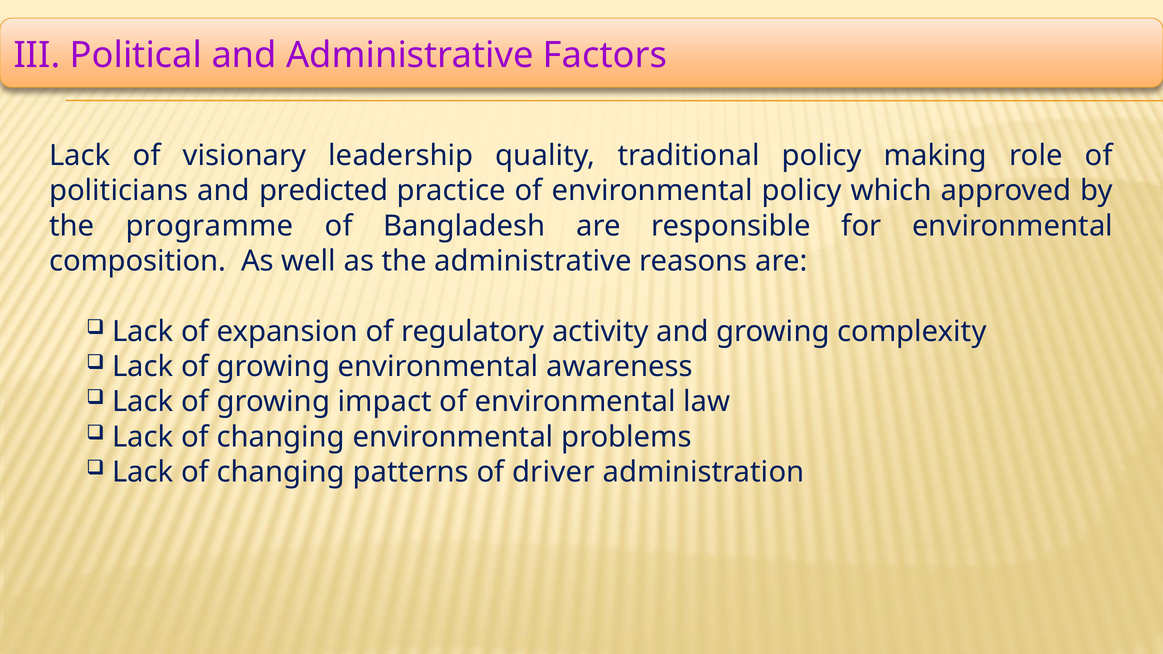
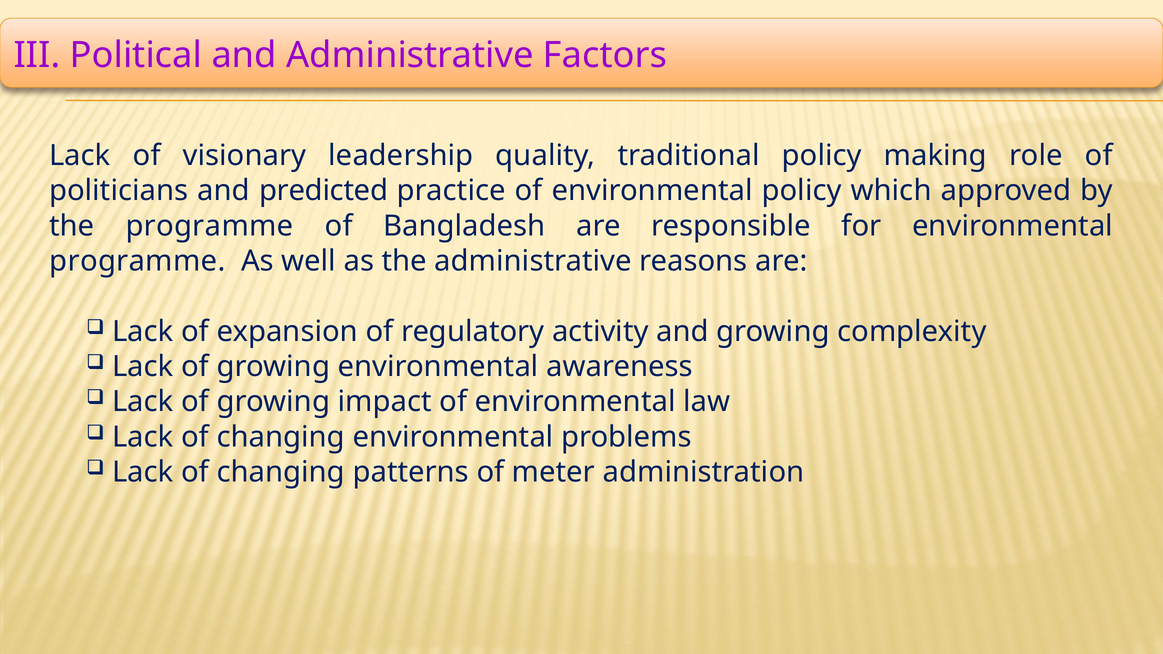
composition: composition -> programme (137, 261)
driver: driver -> meter (553, 472)
